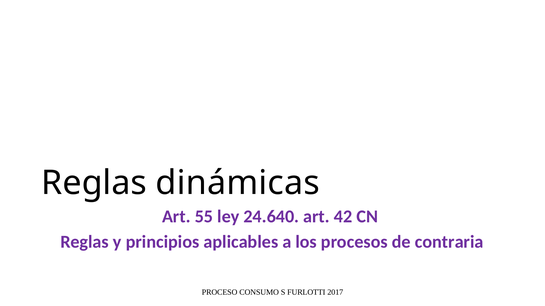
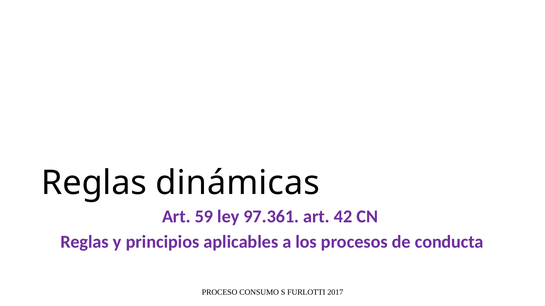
55: 55 -> 59 (204, 217)
24.640: 24.640 -> 97.361 (271, 217)
contraria: contraria -> conducta (449, 242)
